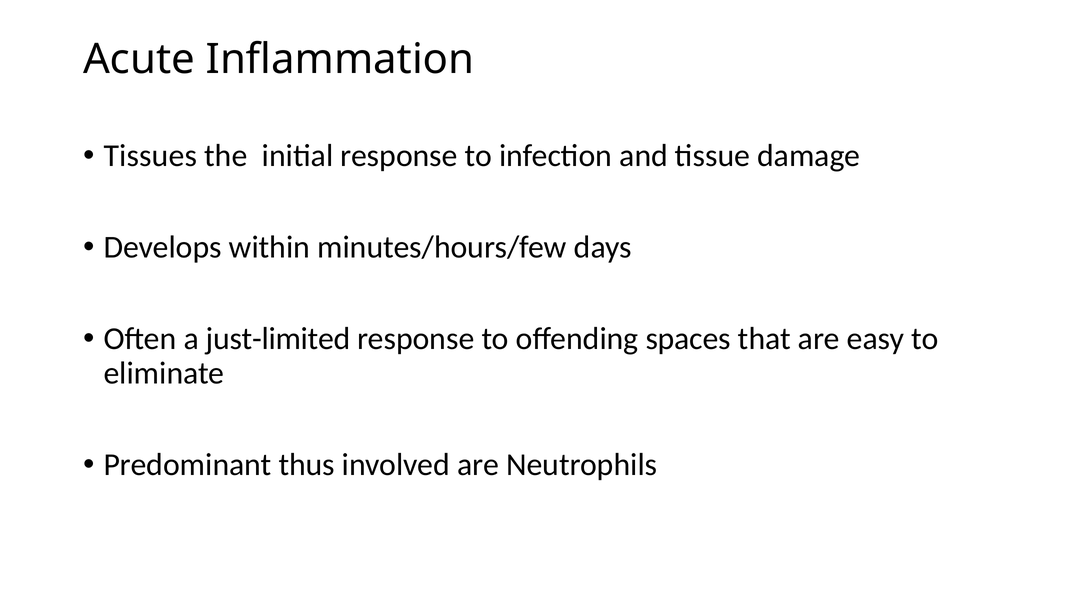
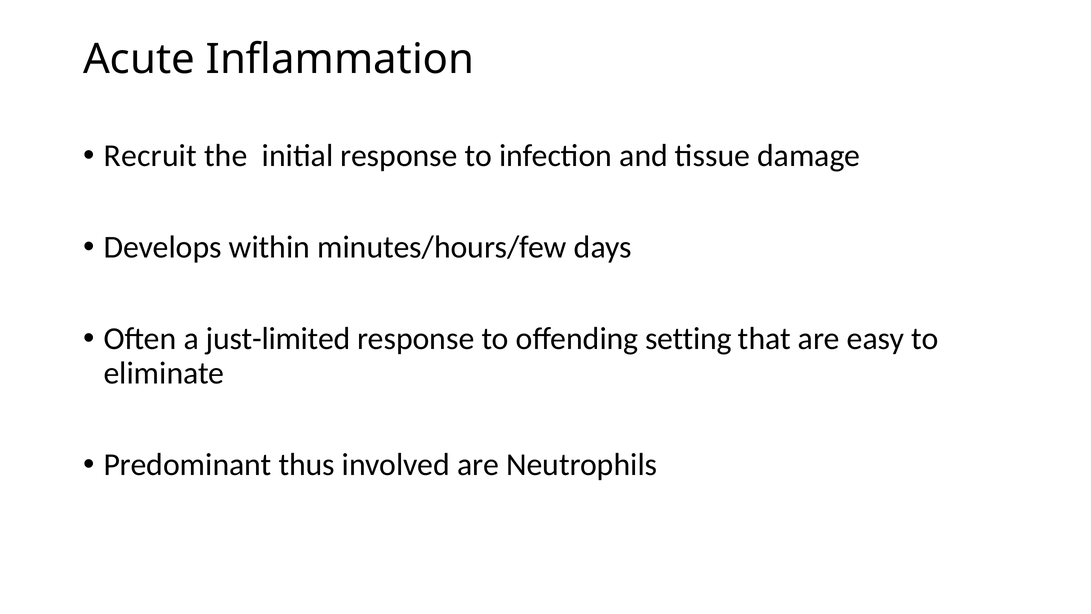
Tissues: Tissues -> Recruit (150, 156)
spaces: spaces -> setting (688, 339)
